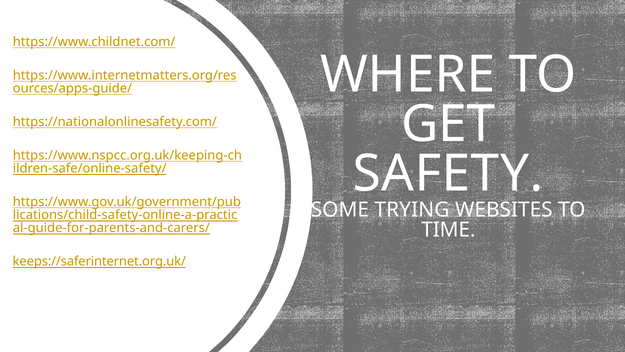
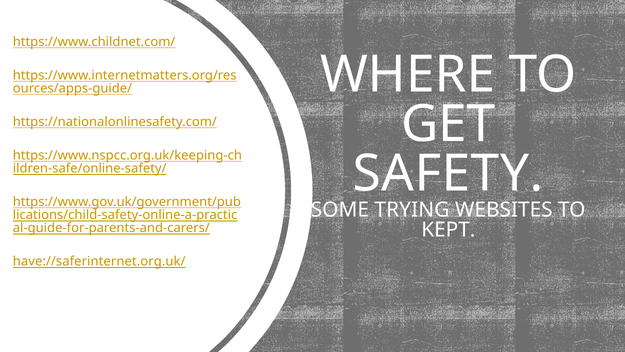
TIME: TIME -> KEPT (448, 229)
keeps://saferinternet.org.uk/: keeps://saferinternet.org.uk/ -> have://saferinternet.org.uk/ (99, 261)
